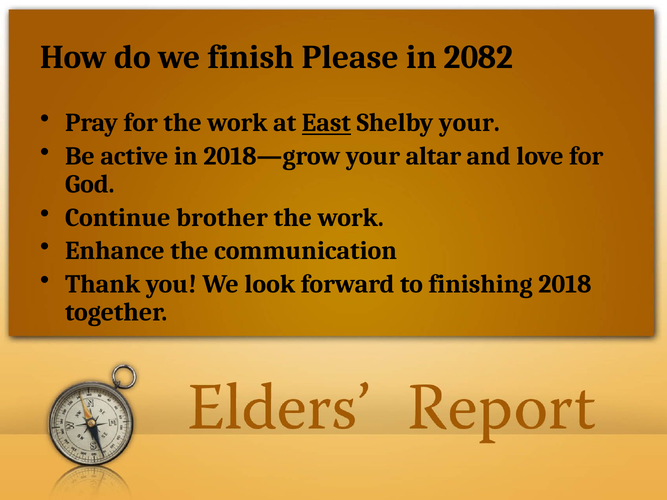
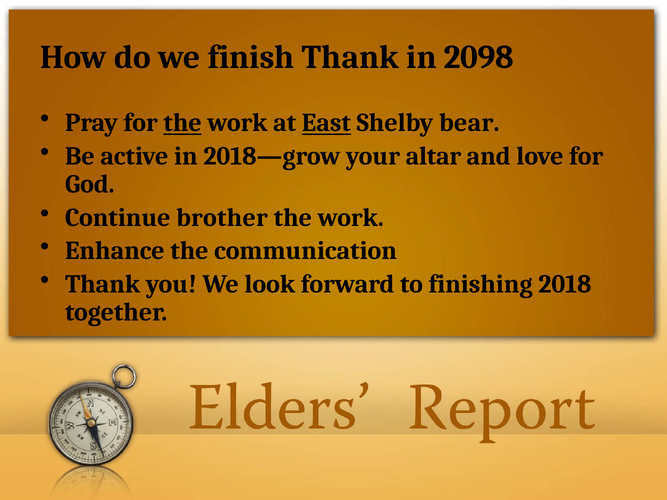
finish Please: Please -> Thank (350, 57)
2082: 2082 -> 2098 (479, 57)
the underline: none -> present (183, 123)
Shelby your: your -> bear (469, 123)
